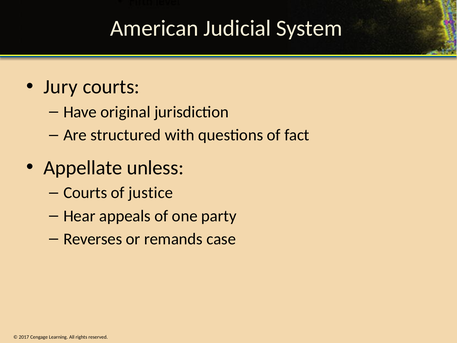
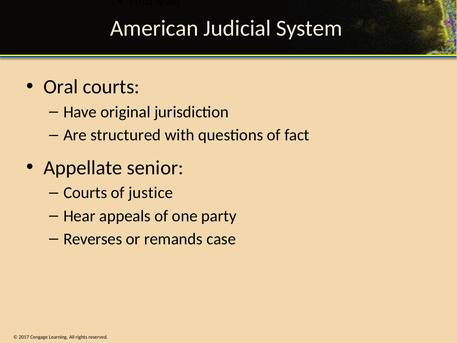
Jury: Jury -> Oral (61, 87)
unless: unless -> senior (155, 168)
